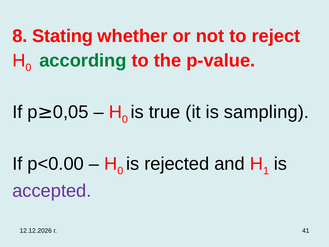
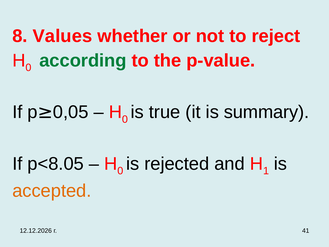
Stating: Stating -> Values (62, 36)
sampling: sampling -> summary (267, 112)
p<0.00: p<0.00 -> p<8.05 (56, 164)
accepted colour: purple -> orange (52, 191)
